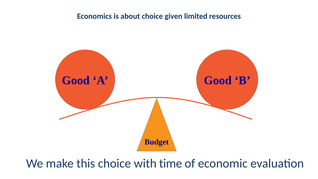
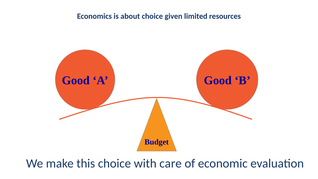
time: time -> care (171, 163)
